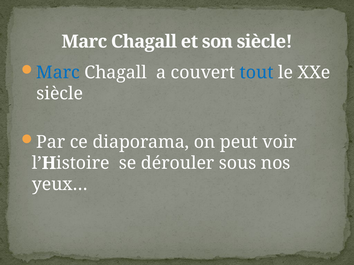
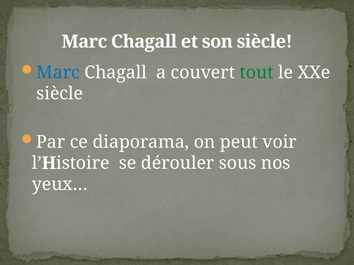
tout colour: blue -> green (257, 73)
